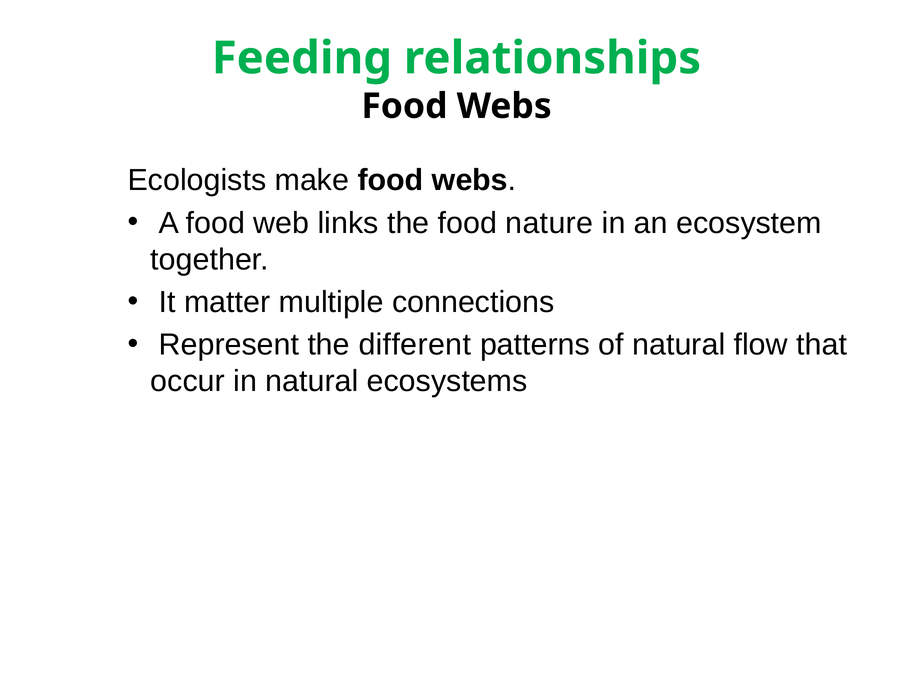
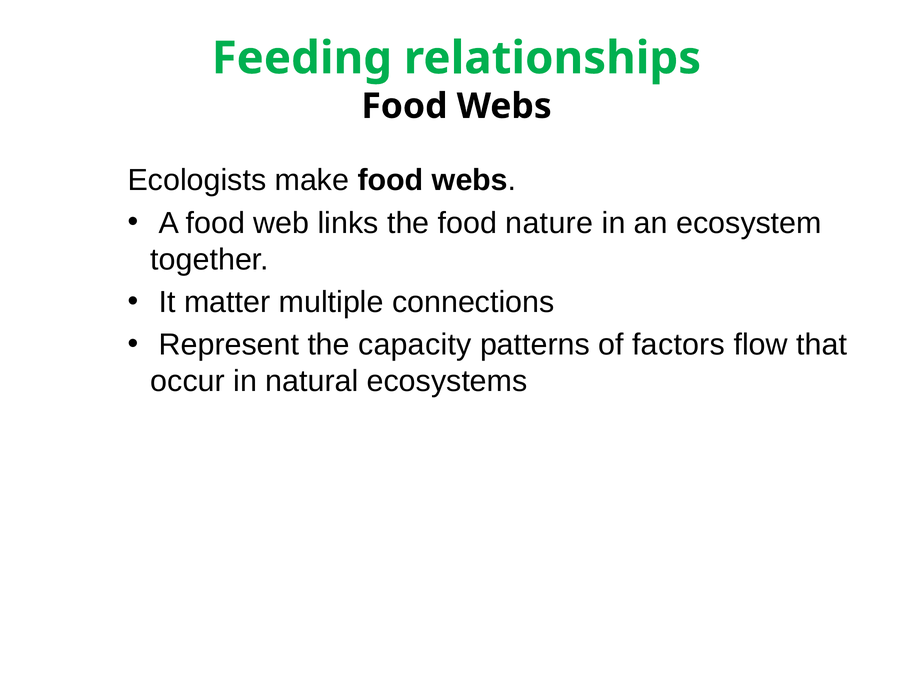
different: different -> capacity (415, 345)
of natural: natural -> factors (679, 345)
